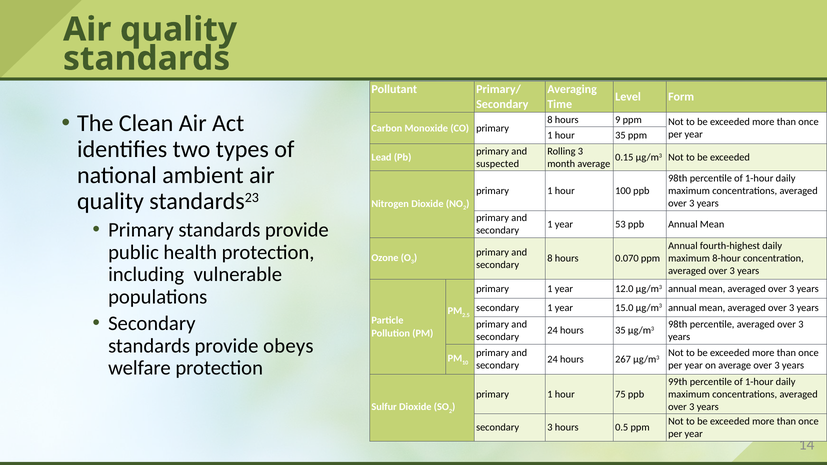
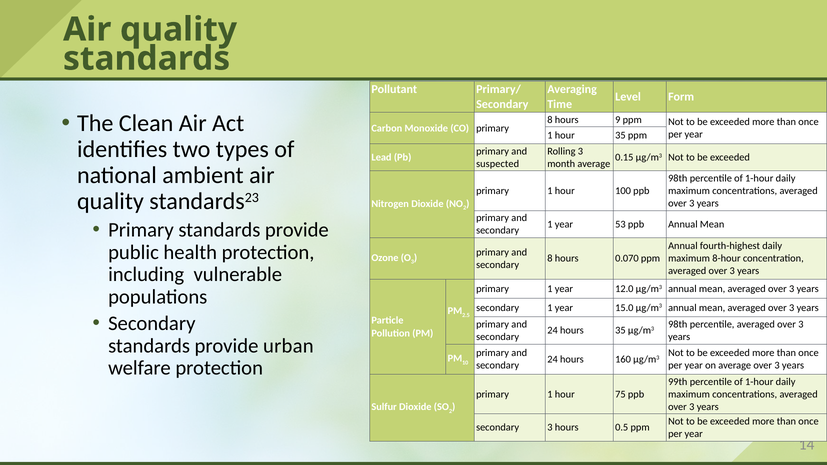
obeys: obeys -> urban (288, 346)
267: 267 -> 160 (623, 359)
